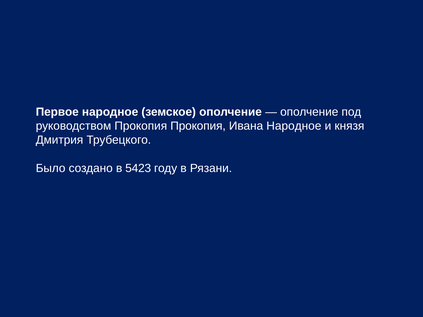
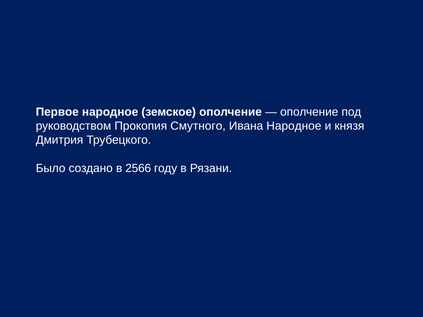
Прокопия Прокопия: Прокопия -> Смутного (198, 126)
5423: 5423 -> 2566 (138, 168)
